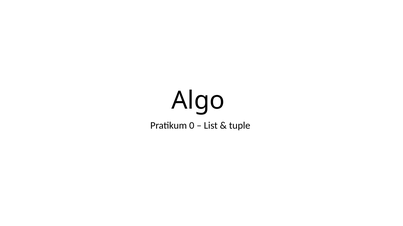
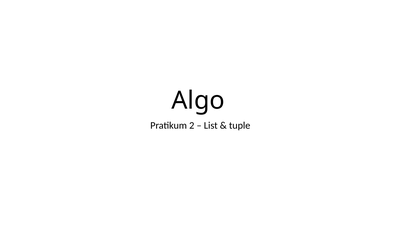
0: 0 -> 2 (192, 126)
